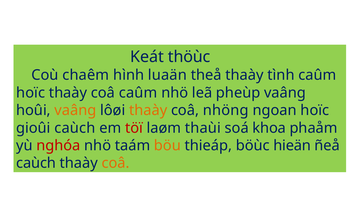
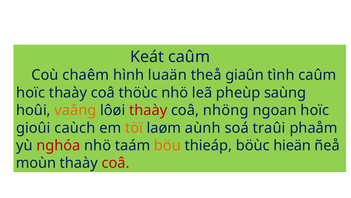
Keát thöùc: thöùc -> caûm (189, 57)
theå thaày: thaày -> giaûn (245, 75)
coâ caûm: caûm -> thöùc (138, 92)
pheùp vaâng: vaâng -> saùng (285, 92)
thaày colour: orange -> red (148, 110)
töï colour: red -> orange (134, 128)
thaùi: thaùi -> aùnh (203, 128)
khoa: khoa -> traûi (269, 128)
caùch: caùch -> moùn (36, 163)
coâ colour: orange -> red (116, 163)
